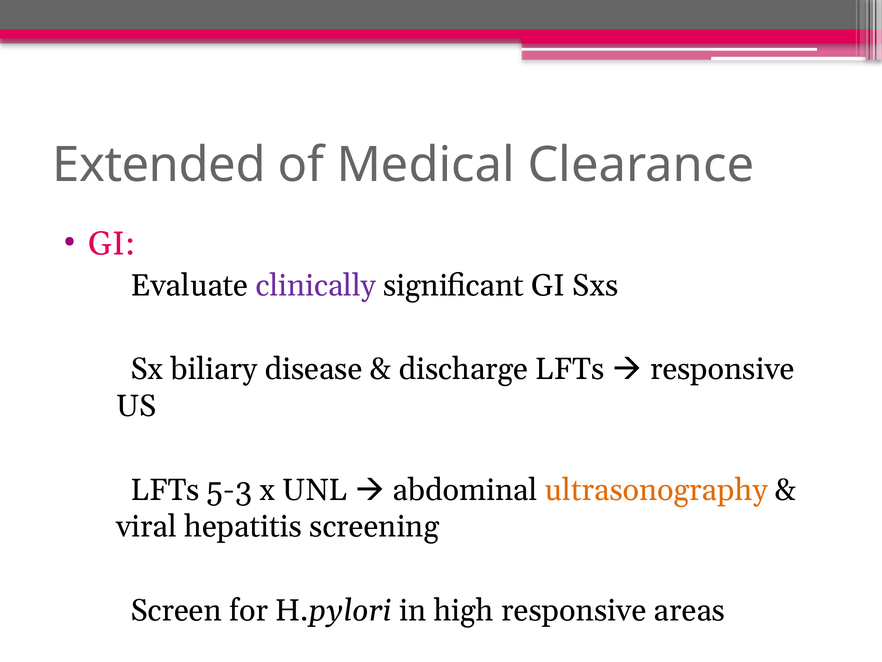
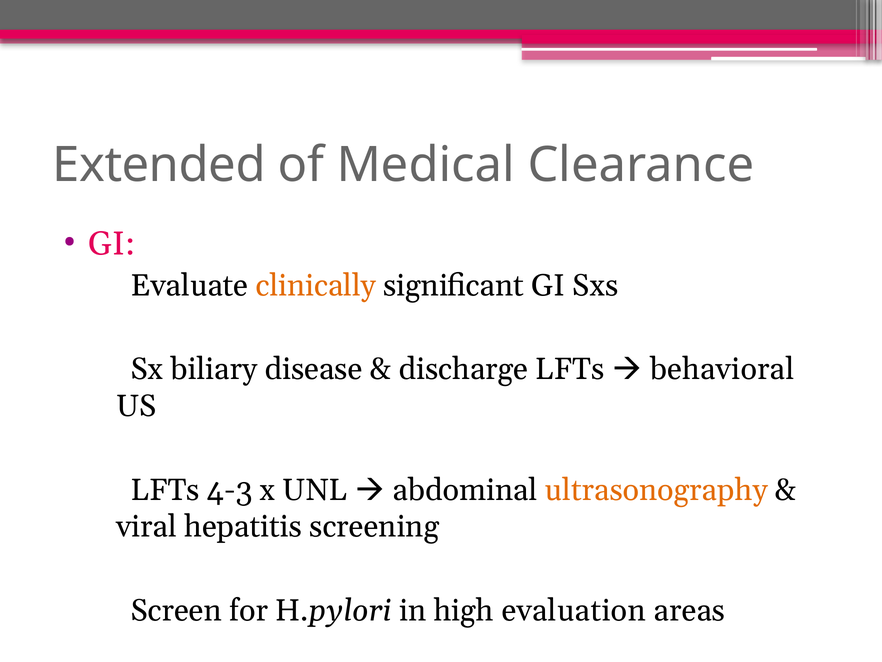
clinically colour: purple -> orange (316, 285)
responsive: responsive -> behavioral (722, 369)
5-3: 5-3 -> 4-3 (230, 490)
high responsive: responsive -> evaluation (574, 610)
